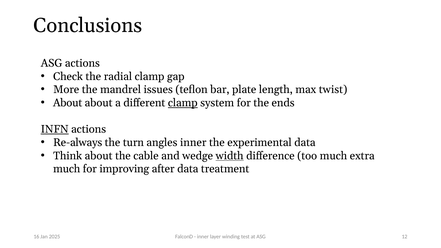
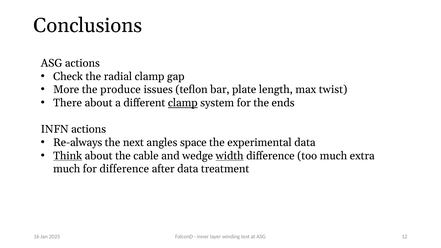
mandrel: mandrel -> produce (120, 90)
About: About -> There (68, 103)
INFN underline: present -> none (55, 129)
turn: turn -> next (133, 143)
angles inner: inner -> space (193, 143)
Think underline: none -> present (68, 156)
for improving: improving -> difference (124, 169)
